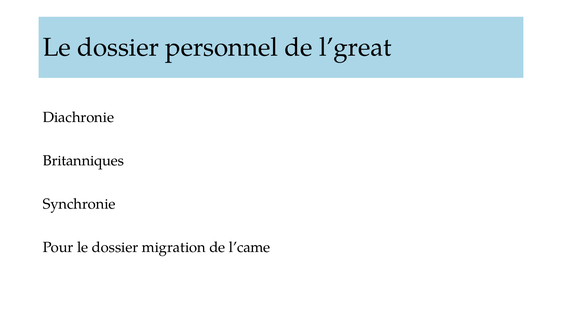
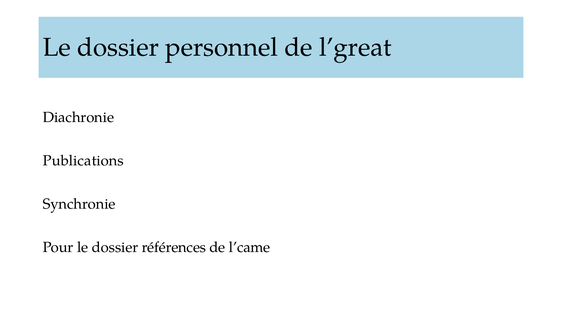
Britanniques: Britanniques -> Publications (83, 161)
migration: migration -> références (174, 247)
